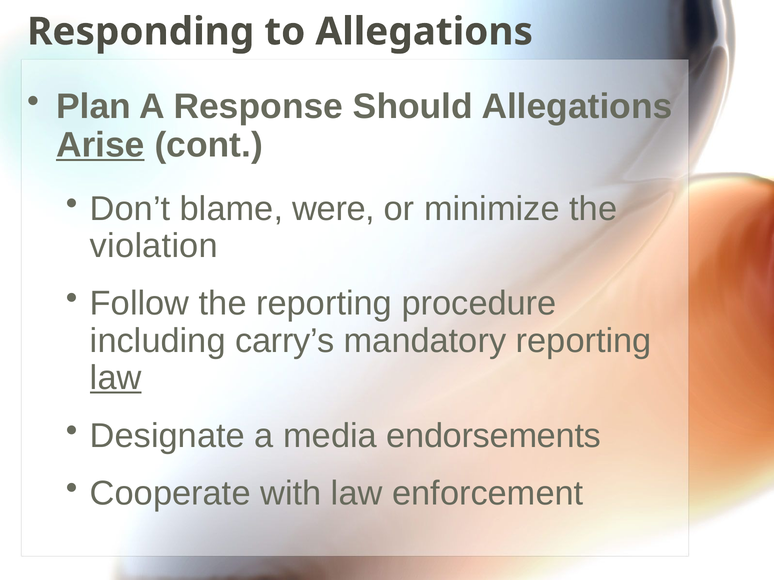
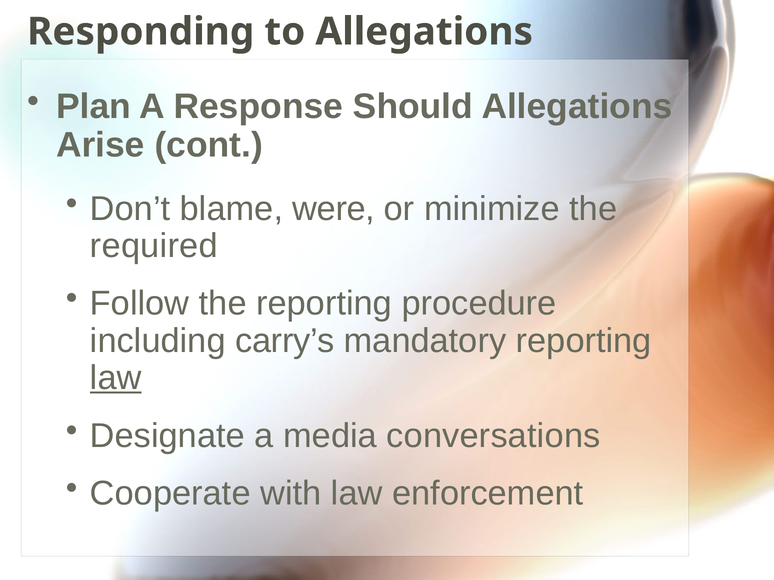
Arise underline: present -> none (100, 145)
violation: violation -> required (154, 246)
endorsements: endorsements -> conversations (493, 436)
